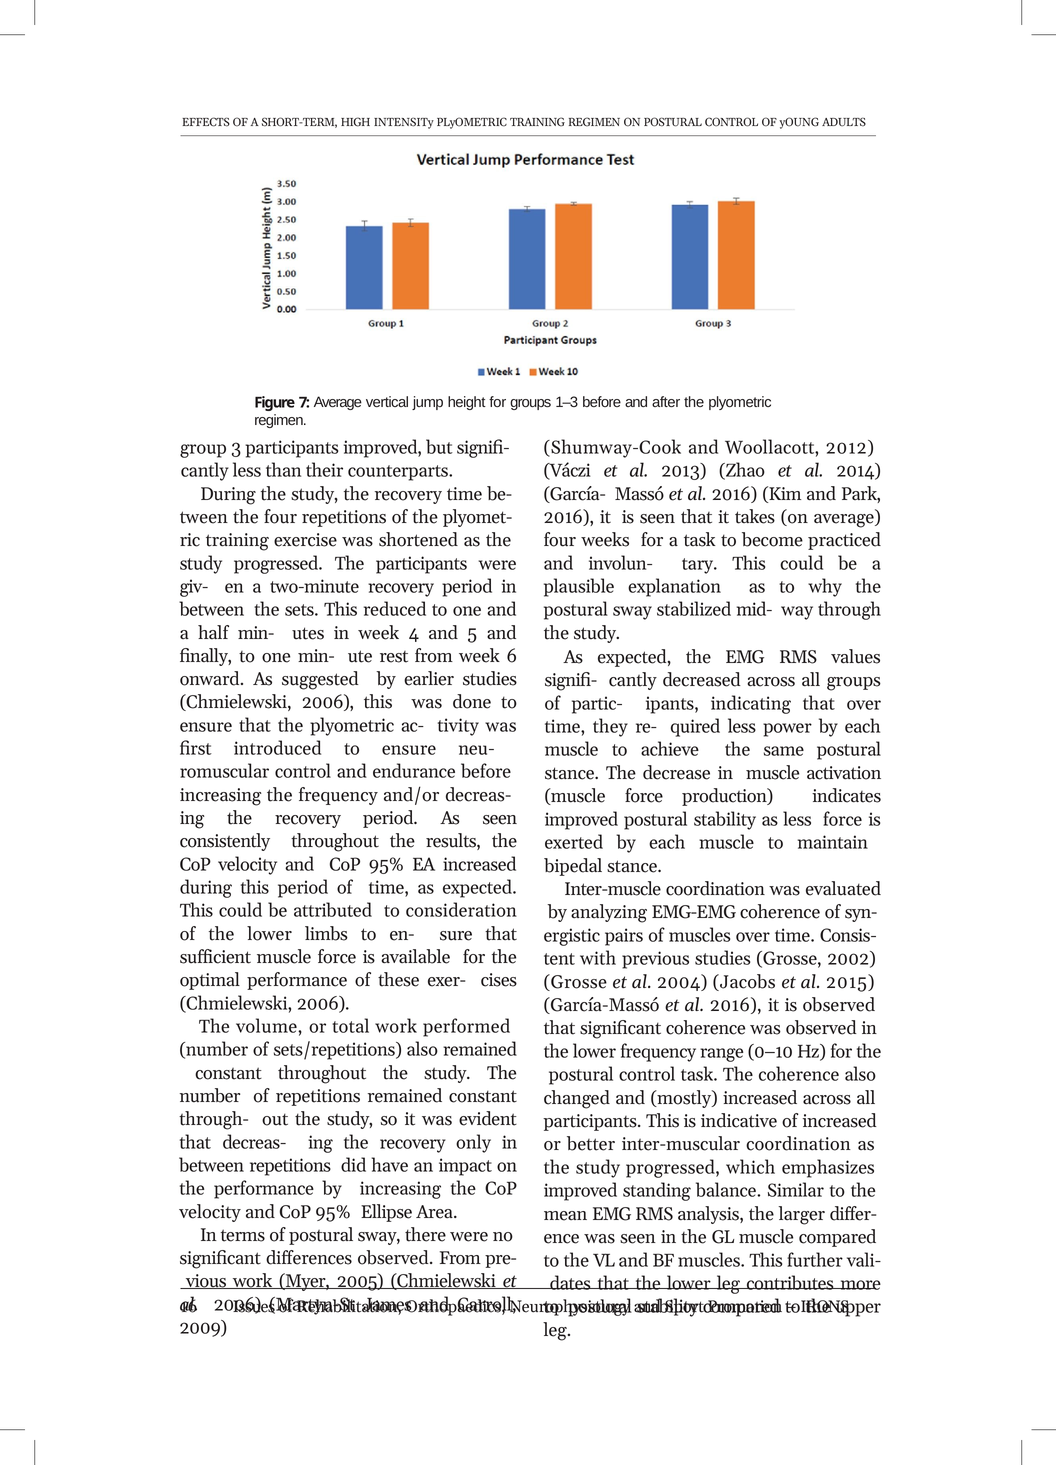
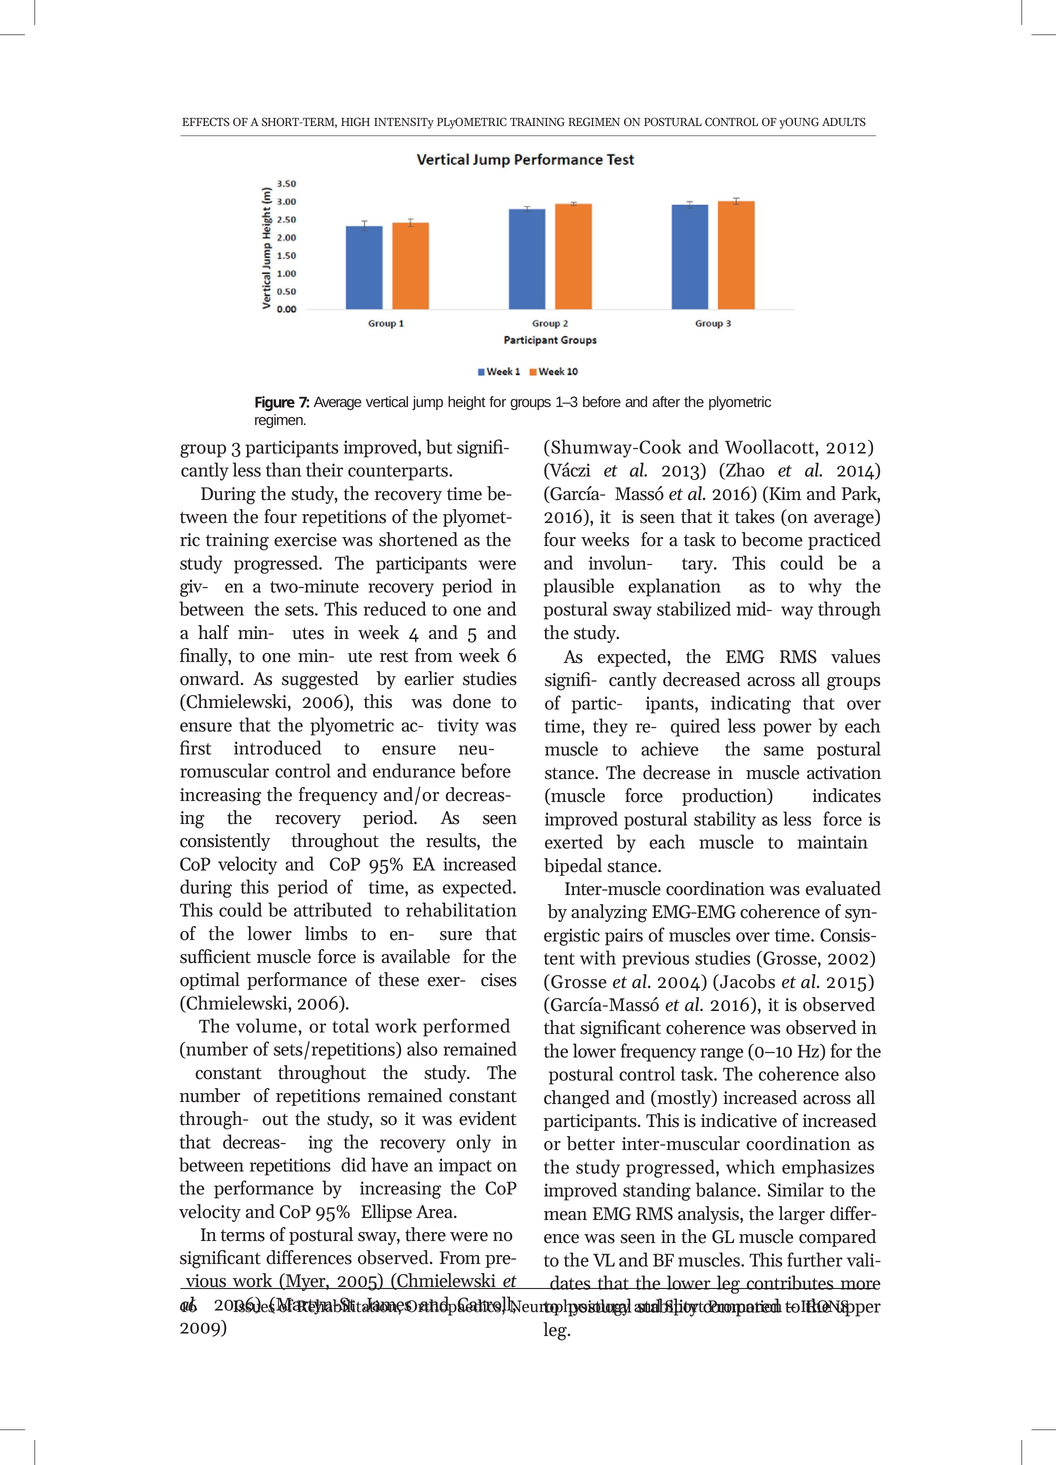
to consideration: consideration -> rehabilitation (461, 911)
